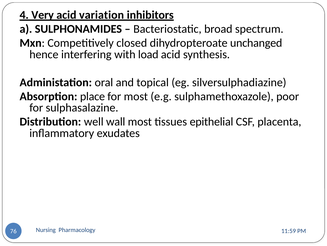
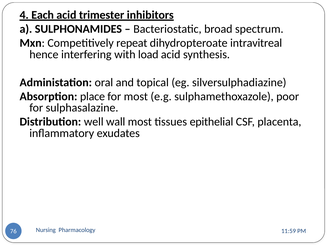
Very: Very -> Each (43, 15)
variation: variation -> trimester (102, 15)
closed: closed -> repeat (132, 43)
unchanged: unchanged -> intravitreal (256, 43)
